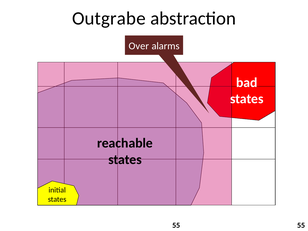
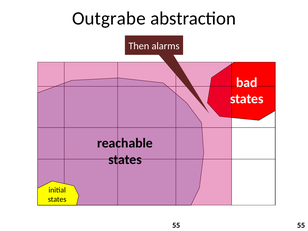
Over: Over -> Then (139, 46)
